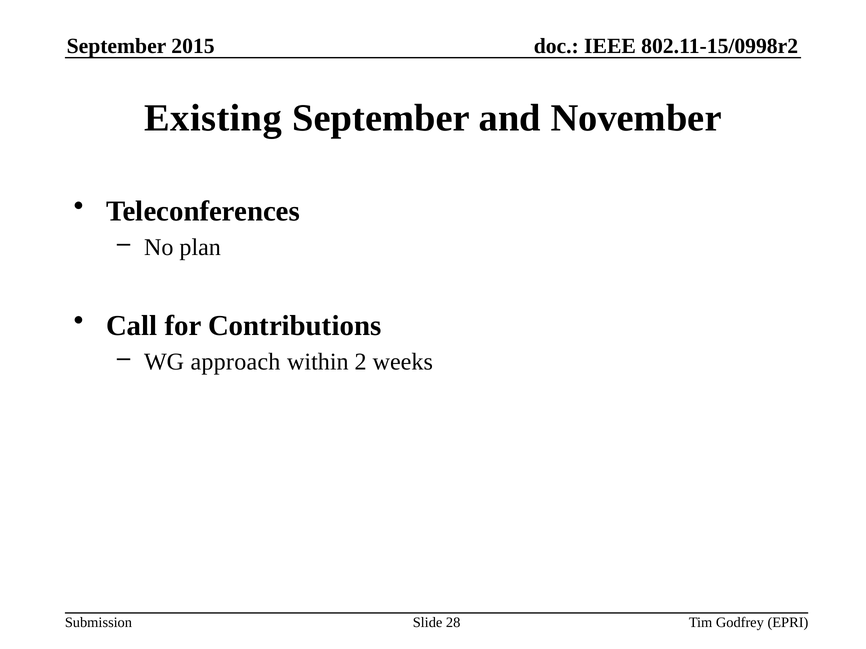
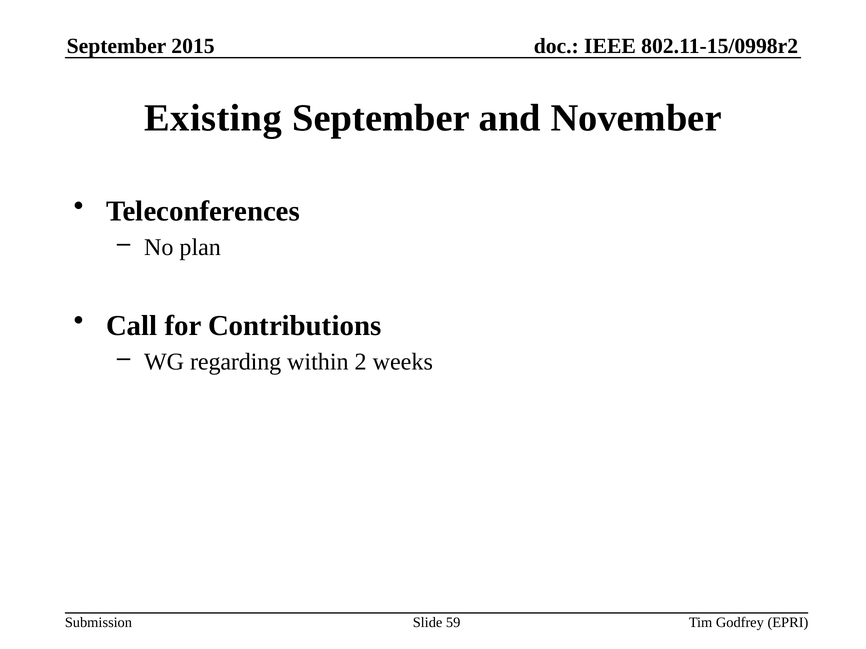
approach: approach -> regarding (236, 362)
28: 28 -> 59 (453, 623)
